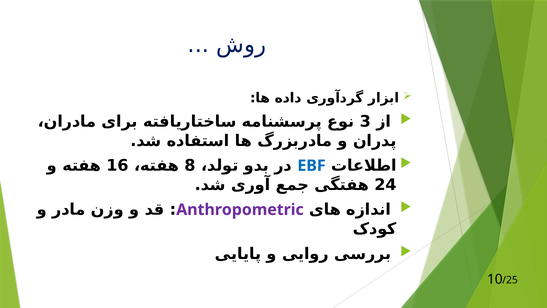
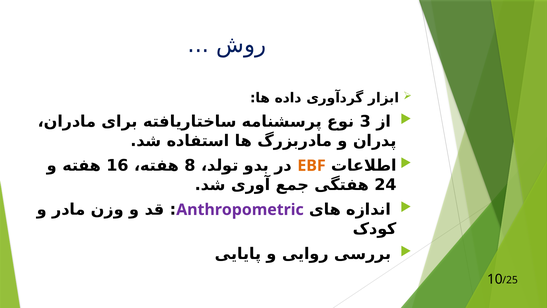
EBF colour: blue -> orange (312, 165)
